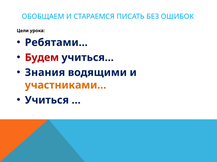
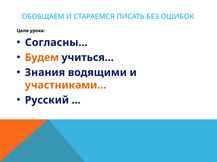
Ребятами…: Ребятами… -> Согласны… (56, 43)
Будем colour: red -> orange (42, 58)
Учиться: Учиться -> Русский (47, 101)
